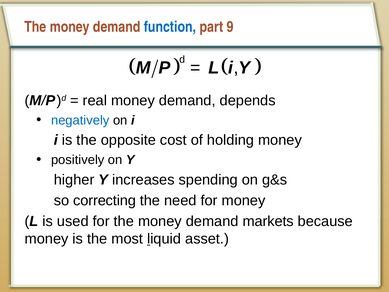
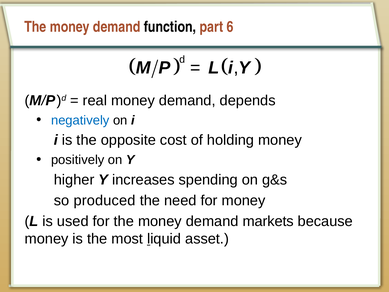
function colour: blue -> black (170, 27)
9: 9 -> 6 (230, 27)
correcting: correcting -> produced (104, 200)
